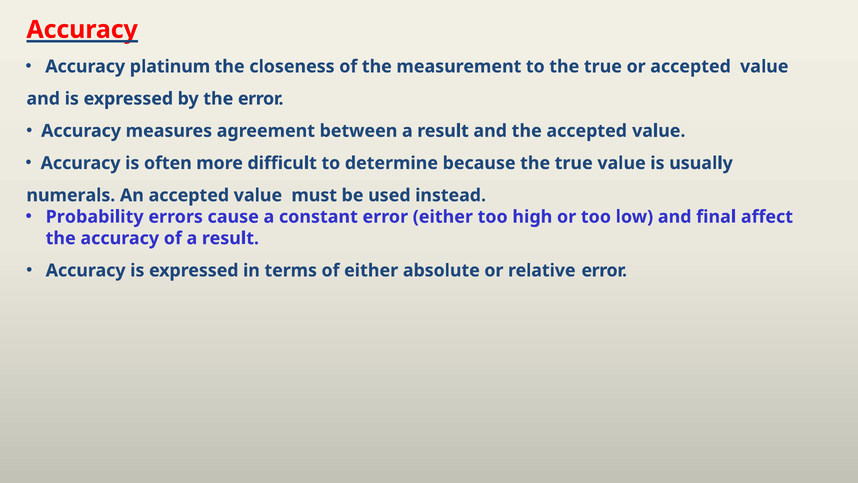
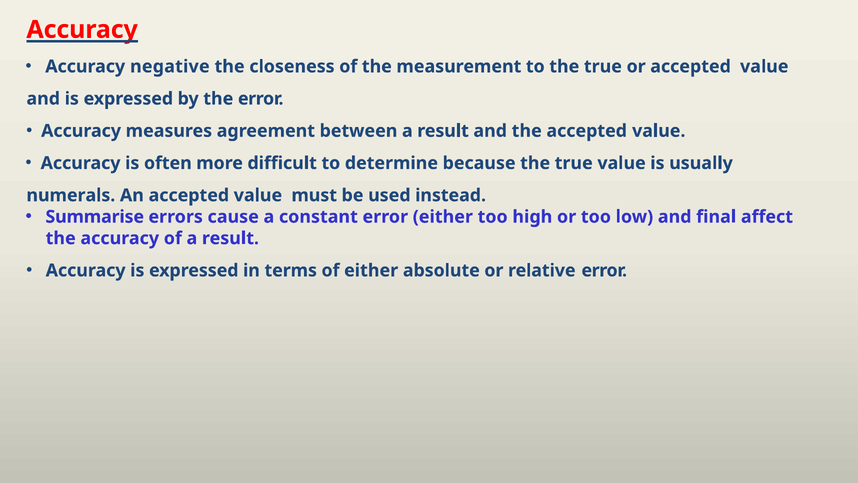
platinum: platinum -> negative (170, 66)
Probability: Probability -> Summarise (95, 217)
